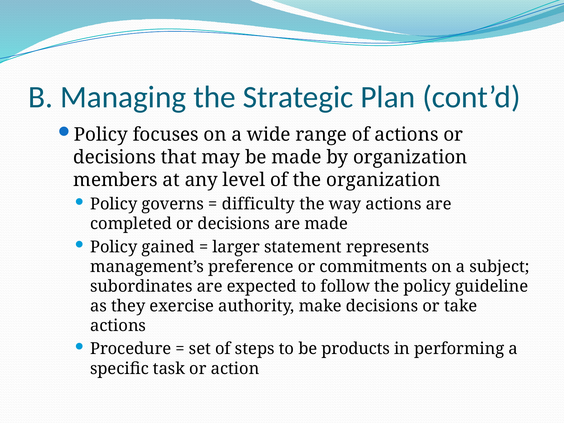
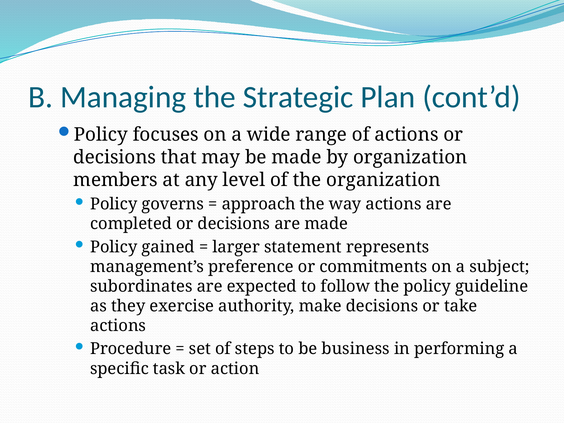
difficulty: difficulty -> approach (259, 204)
products: products -> business (356, 349)
